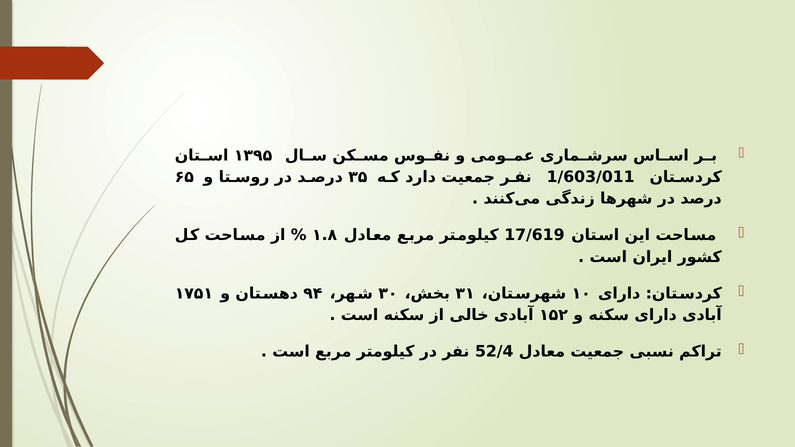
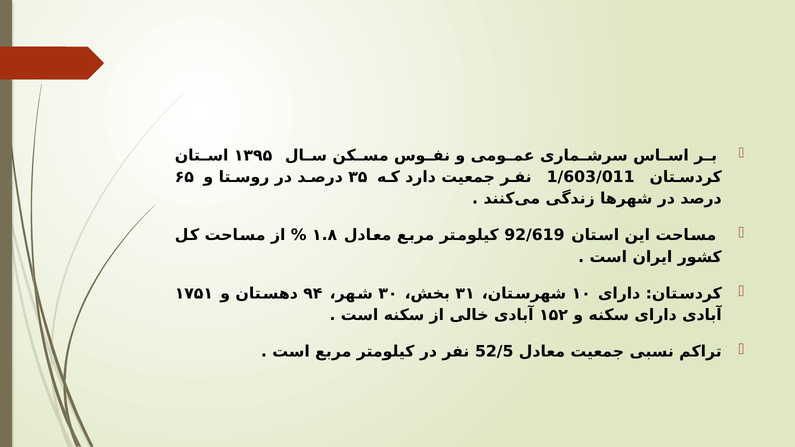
17/619: 17/619 -> 92/619 (534, 235)
52/4: 52/4 -> 52/5 (494, 352)
